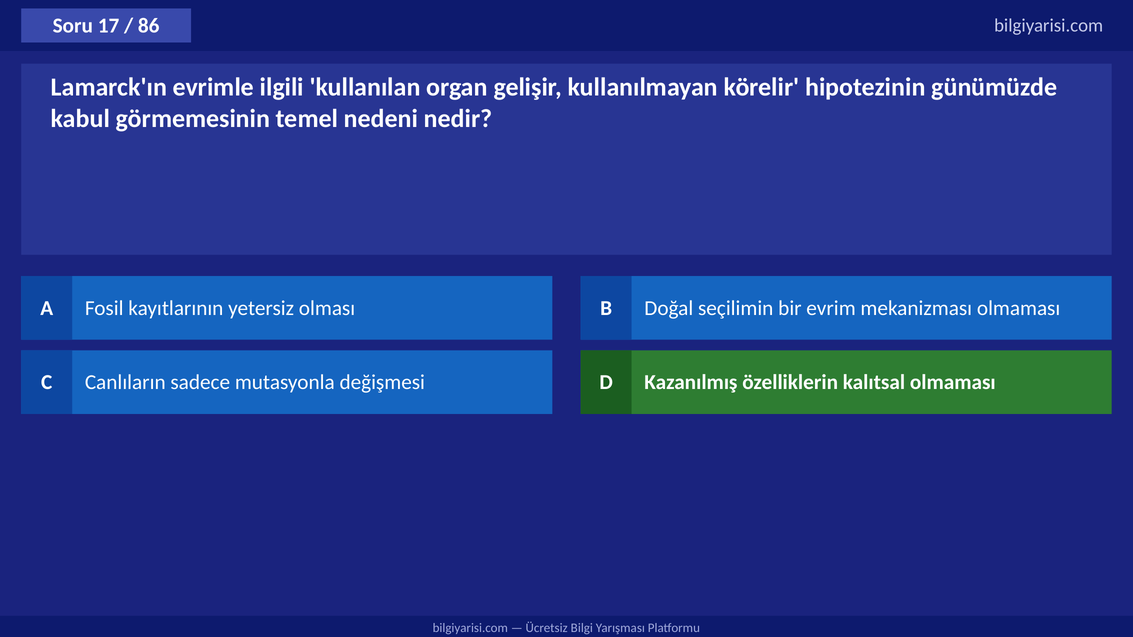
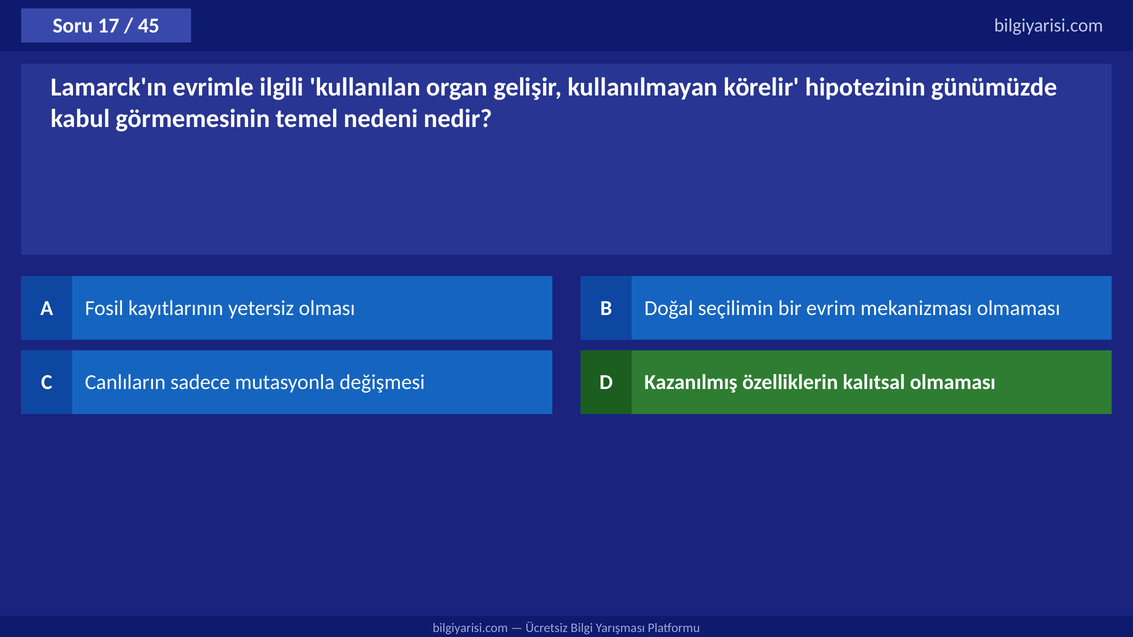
86: 86 -> 45 (149, 26)
